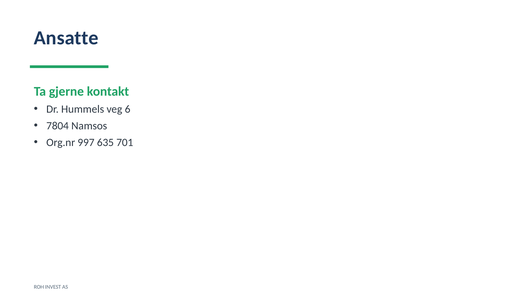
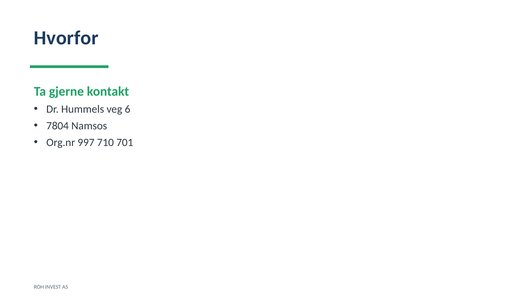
Ansatte: Ansatte -> Hvorfor (66, 38)
635: 635 -> 710 (105, 143)
